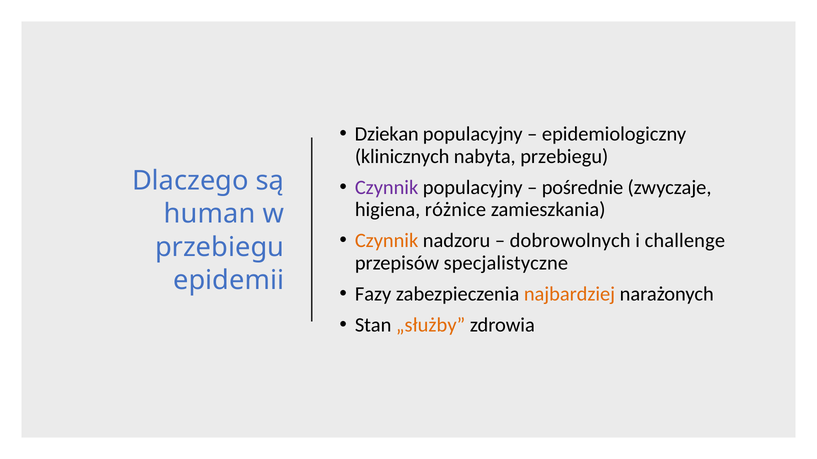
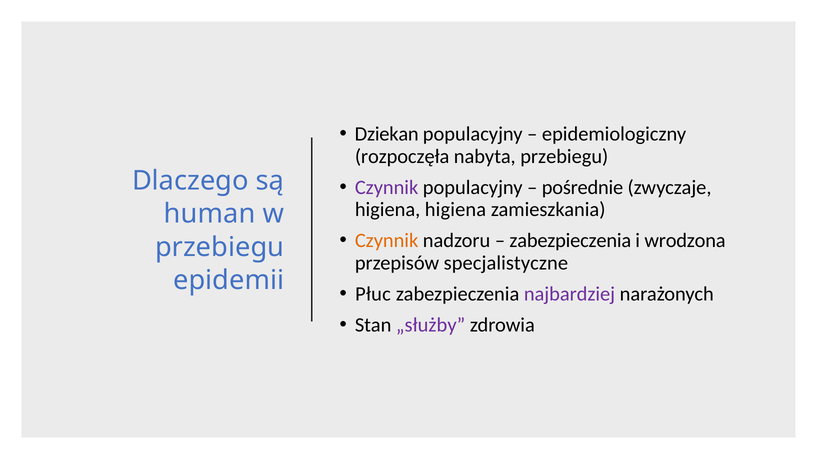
klinicznych: klinicznych -> rozpoczęła (402, 157)
higiena różnice: różnice -> higiena (455, 210)
dobrowolnych: dobrowolnych -> zabezpieczenia (570, 241)
challenge: challenge -> wrodzona (685, 241)
Fazy: Fazy -> Płuc (373, 294)
najbardziej colour: orange -> purple (570, 294)
„służby colour: orange -> purple (431, 325)
